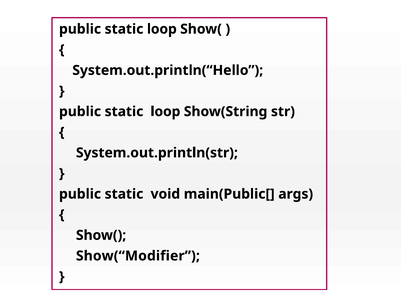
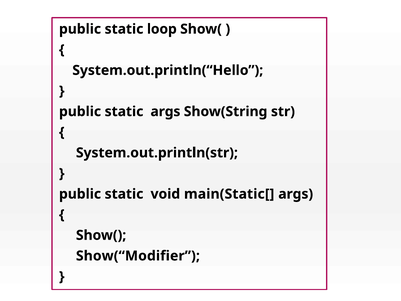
loop: loop -> args (165, 111)
main(Public[: main(Public[ -> main(Static[ (229, 194)
